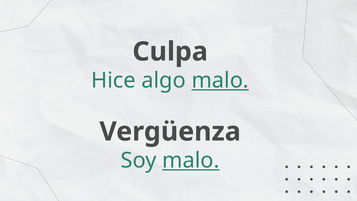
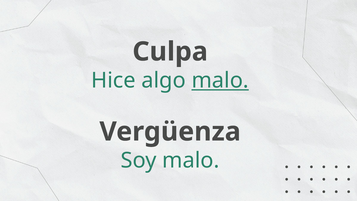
malo underline: present -> none (191, 160)
